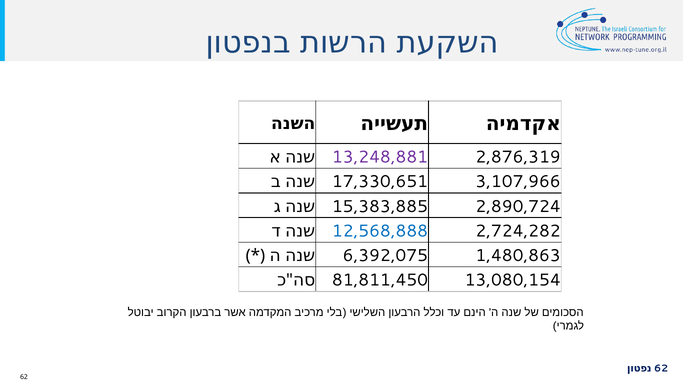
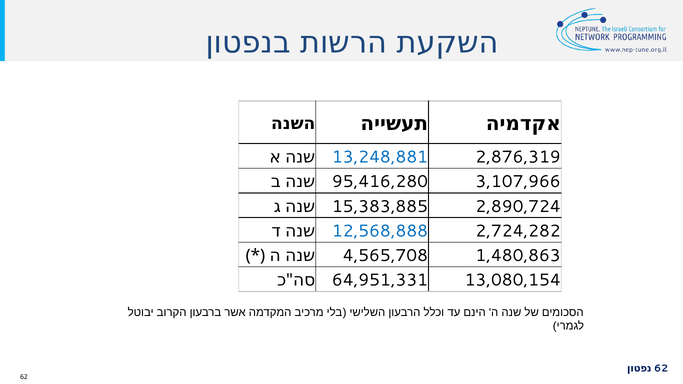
13,248,881 colour: purple -> blue (380, 157)
17,330,651: 17,330,651 -> 95,416,280 (380, 182)
6,392,075: 6,392,075 -> 4,565,708 (385, 256)
81,811,450: 81,811,450 -> 64,951,331 (380, 280)
